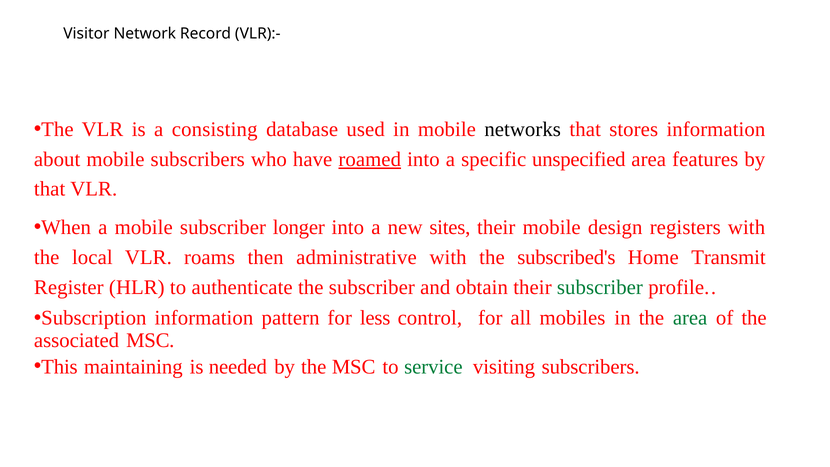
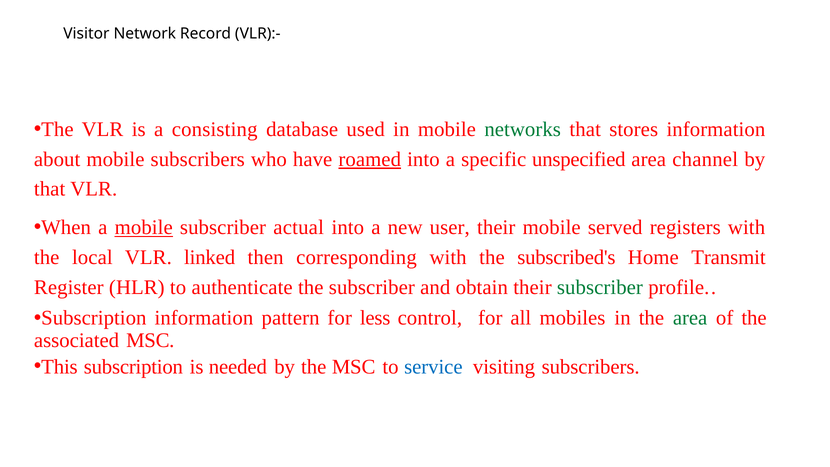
networks colour: black -> green (523, 129)
features: features -> channel (705, 159)
mobile underline: none -> present (144, 228)
longer: longer -> actual (299, 228)
sites: sites -> user (450, 228)
design: design -> served (615, 228)
roams: roams -> linked (210, 257)
administrative: administrative -> corresponding (356, 257)
This maintaining: maintaining -> subscription (133, 367)
service colour: green -> blue (433, 367)
